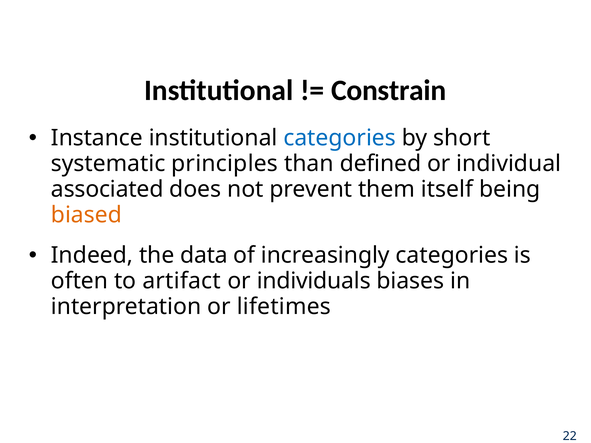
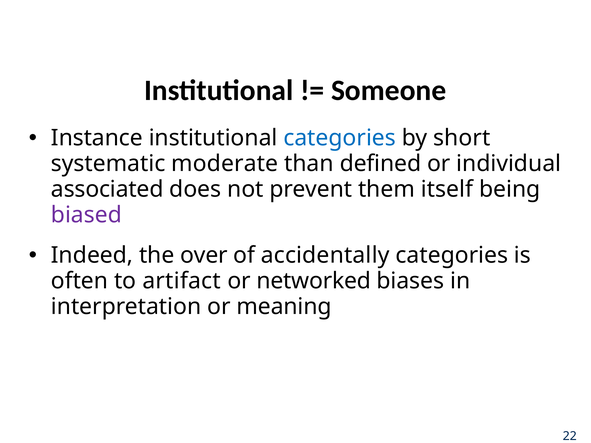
Constrain: Constrain -> Someone (389, 91)
principles: principles -> moderate (225, 164)
biased colour: orange -> purple (86, 215)
data: data -> over (204, 256)
increasingly: increasingly -> accidentally (325, 256)
individuals: individuals -> networked (314, 281)
lifetimes: lifetimes -> meaning (284, 307)
